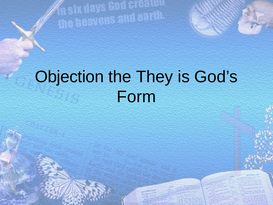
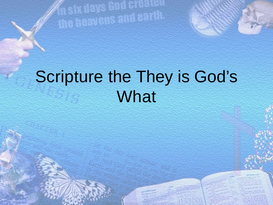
Objection: Objection -> Scripture (69, 77)
Form: Form -> What (136, 97)
